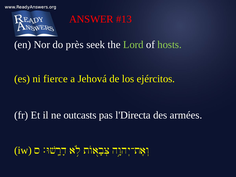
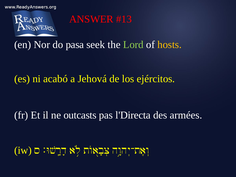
près: près -> pasa (75, 45)
hosts colour: light green -> yellow (170, 45)
fierce: fierce -> acabó (56, 79)
